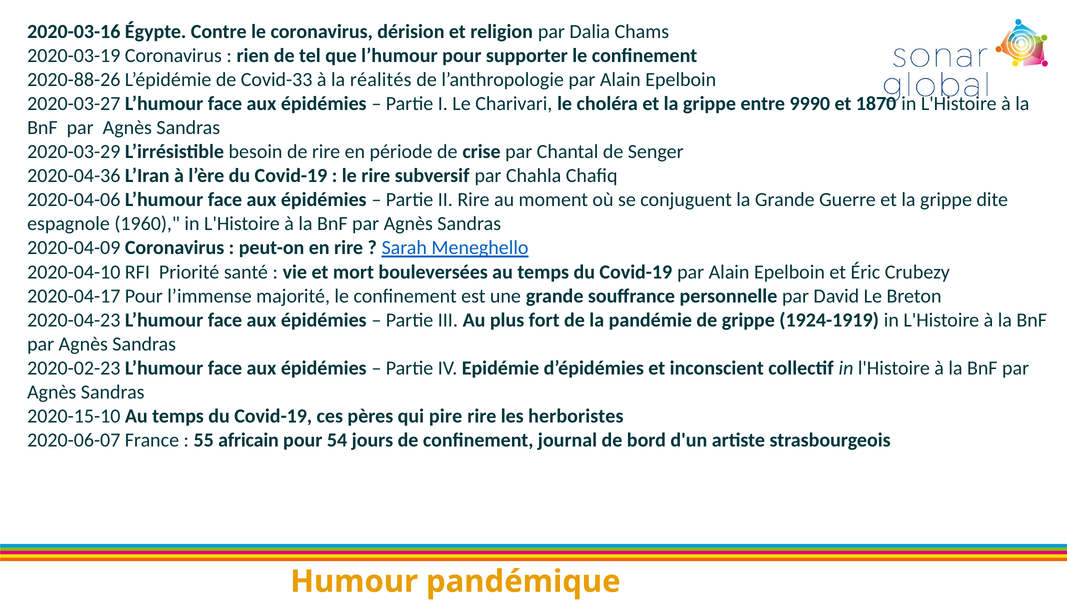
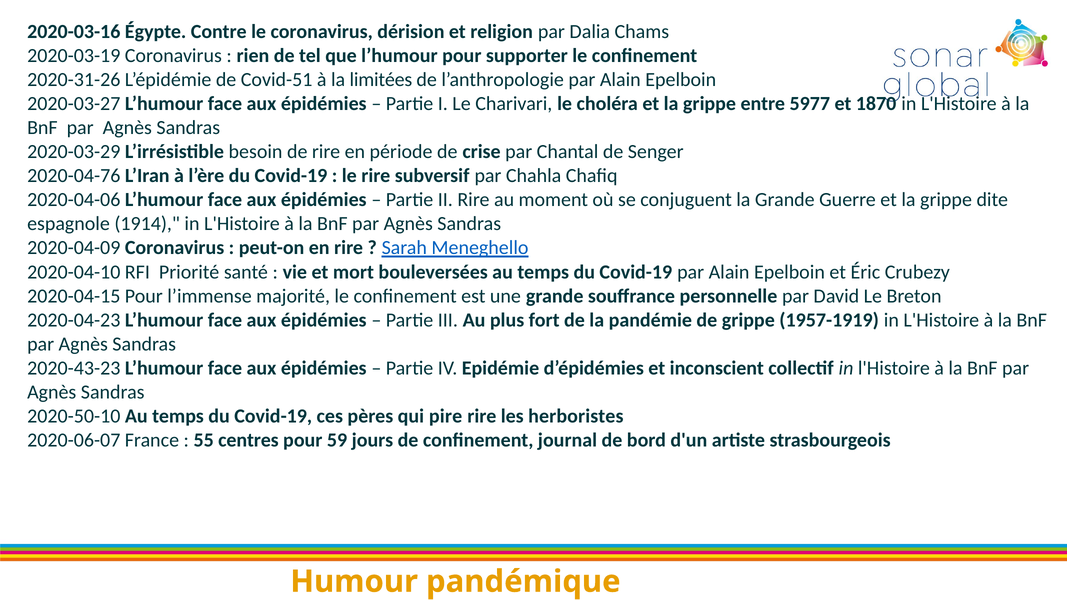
2020-88-26: 2020-88-26 -> 2020-31-26 (74, 80)
Covid-33: Covid-33 -> Covid-51 (277, 80)
réalités: réalités -> limitées (381, 80)
9990: 9990 -> 5977 (810, 104)
2020-04-36: 2020-04-36 -> 2020-04-76 (74, 176)
1960: 1960 -> 1914 (147, 224)
2020-04-17: 2020-04-17 -> 2020-04-15 (74, 296)
1924-1919: 1924-1919 -> 1957-1919 (829, 320)
2020-02-23: 2020-02-23 -> 2020-43-23 (74, 368)
2020-15-10: 2020-15-10 -> 2020-50-10 (74, 416)
africain: africain -> centres (248, 440)
54: 54 -> 59 (337, 440)
